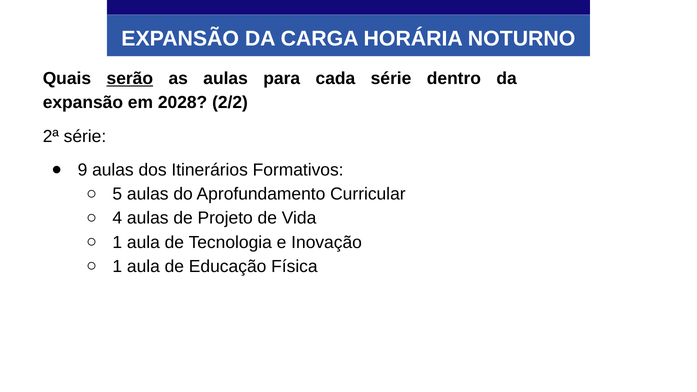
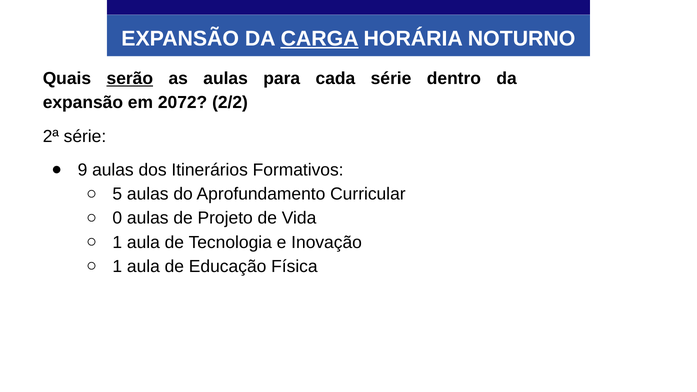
CARGA underline: none -> present (320, 39)
2028: 2028 -> 2072 (183, 103)
4: 4 -> 0 (117, 218)
